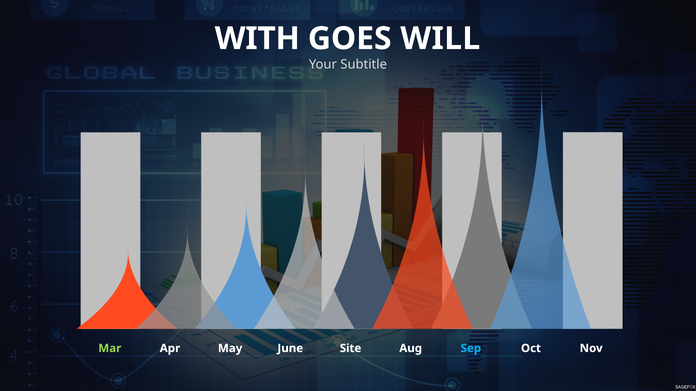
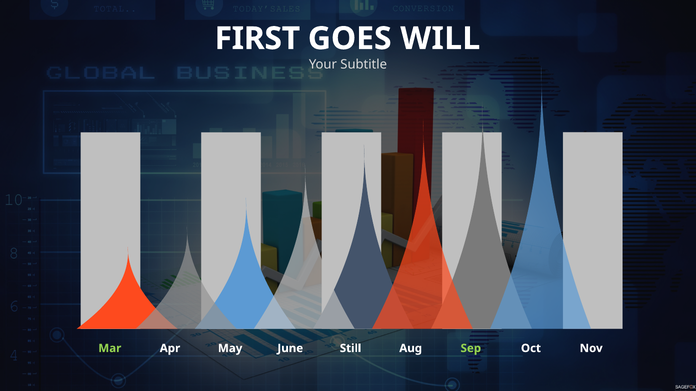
WITH: WITH -> FIRST (257, 39)
Site: Site -> Still (351, 349)
Sep colour: light blue -> light green (471, 349)
